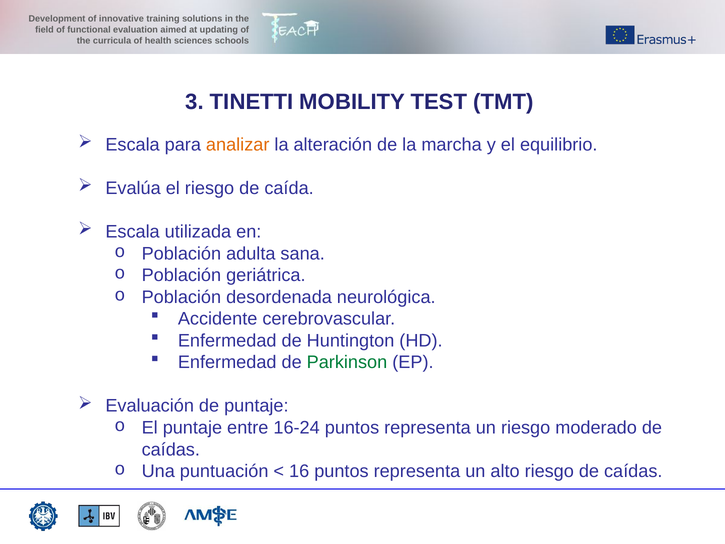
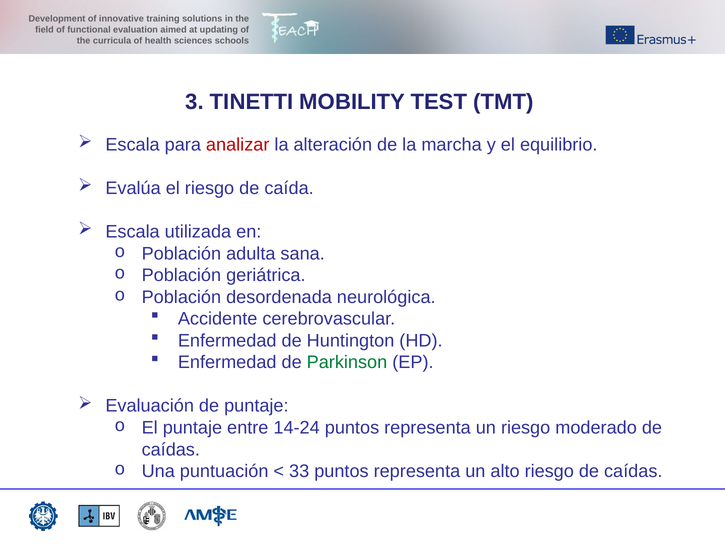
analizar colour: orange -> red (238, 145)
16-24: 16-24 -> 14-24 (297, 428)
16: 16 -> 33 (299, 471)
